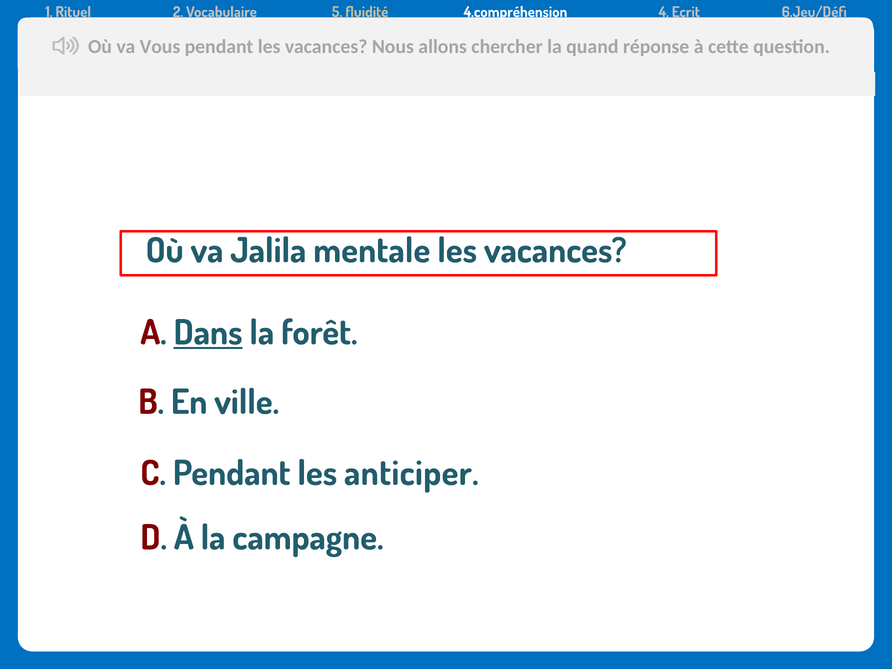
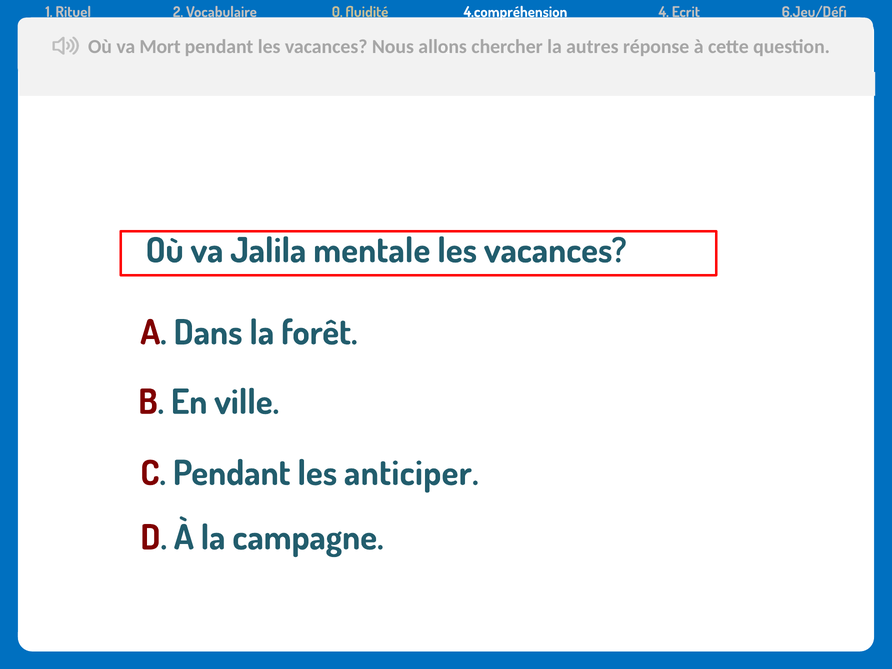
5: 5 -> 0 (337, 12)
Vous: Vous -> Mort (160, 47)
quand: quand -> autres (592, 47)
Dans underline: present -> none (208, 333)
